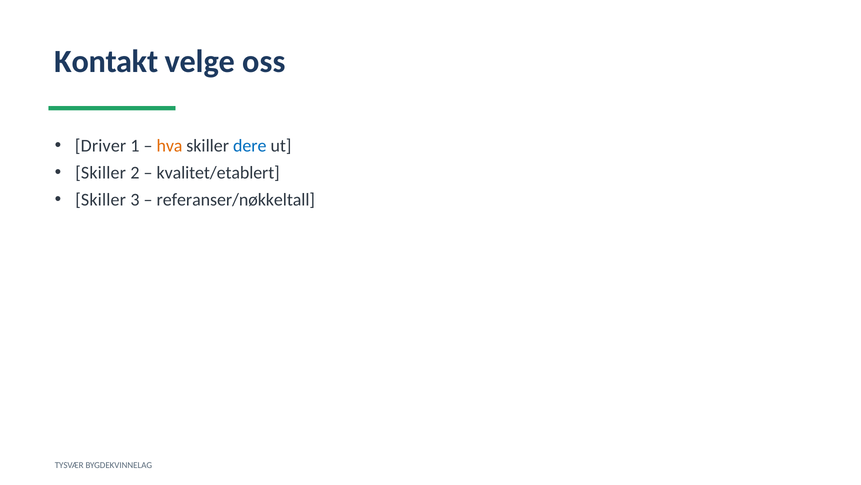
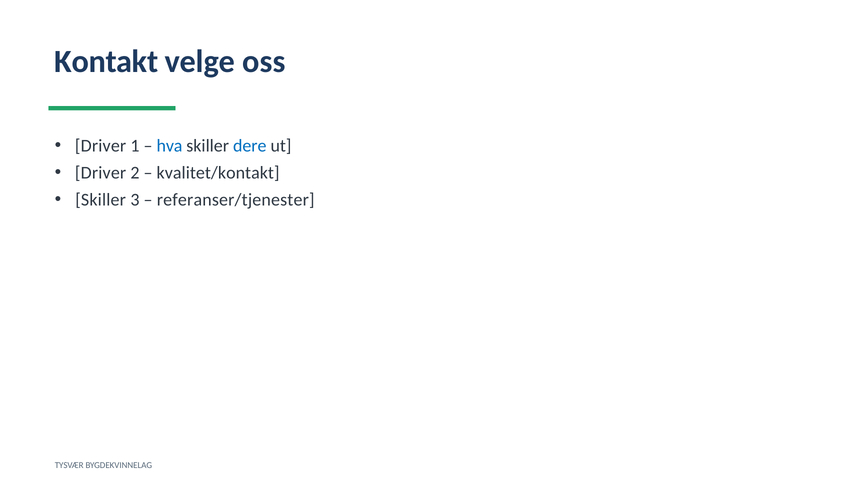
hva colour: orange -> blue (170, 146)
Skiller: Skiller -> Driver (101, 173)
kvalitet/etablert: kvalitet/etablert -> kvalitet/kontakt (218, 173)
referanser/nøkkeltall: referanser/nøkkeltall -> referanser/tjenester (236, 200)
